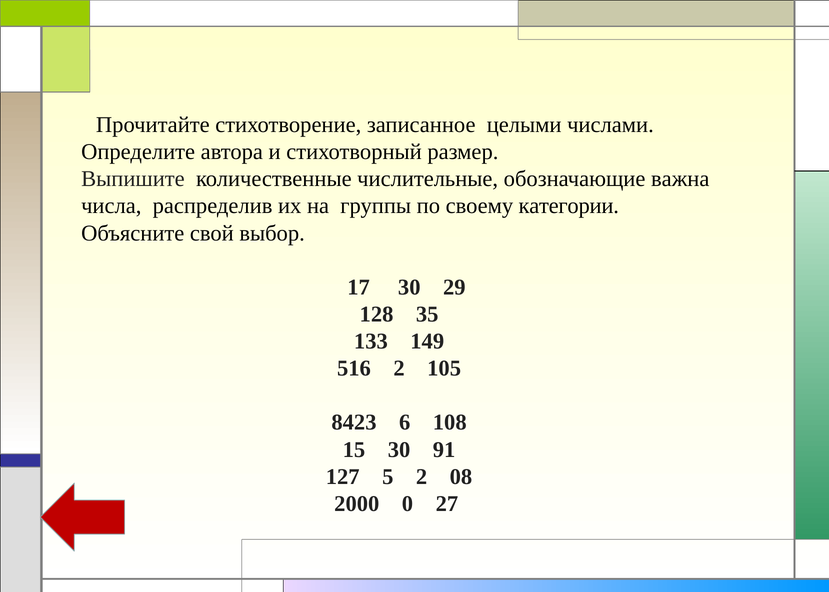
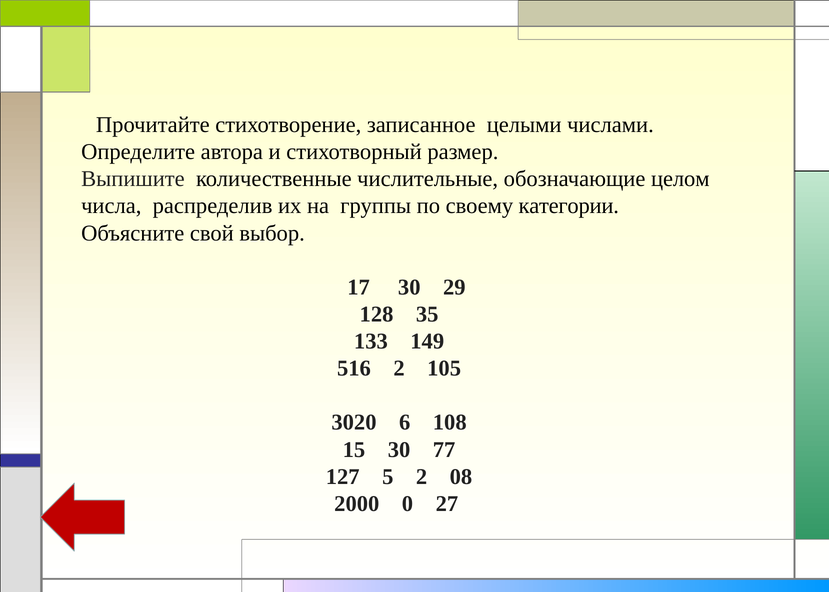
важна: важна -> целом (680, 179)
8423: 8423 -> 3020 (354, 423)
91: 91 -> 77 (444, 450)
